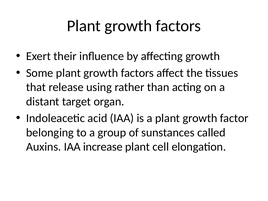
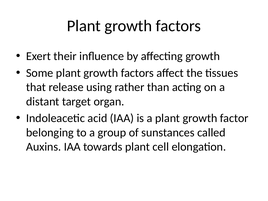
increase: increase -> towards (103, 147)
